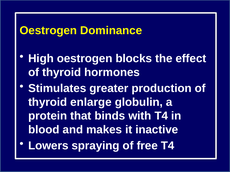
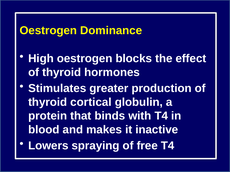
enlarge: enlarge -> cortical (91, 102)
